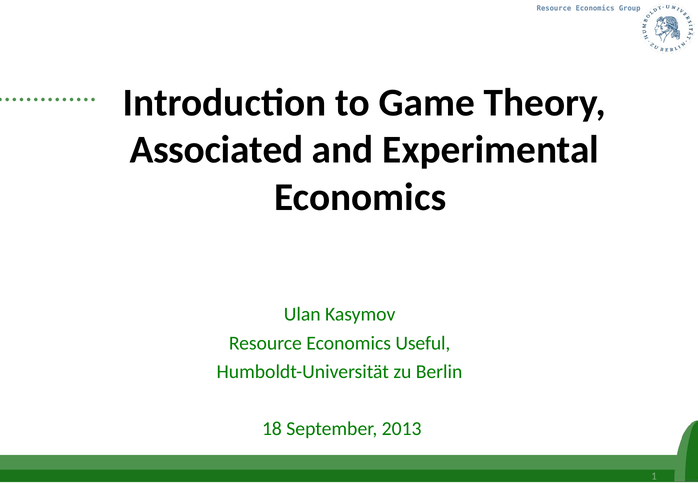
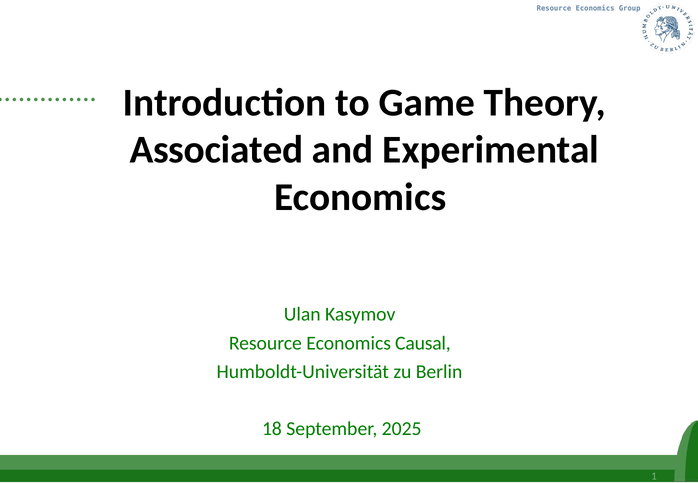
Useful: Useful -> Causal (423, 343)
2013: 2013 -> 2025 (402, 429)
